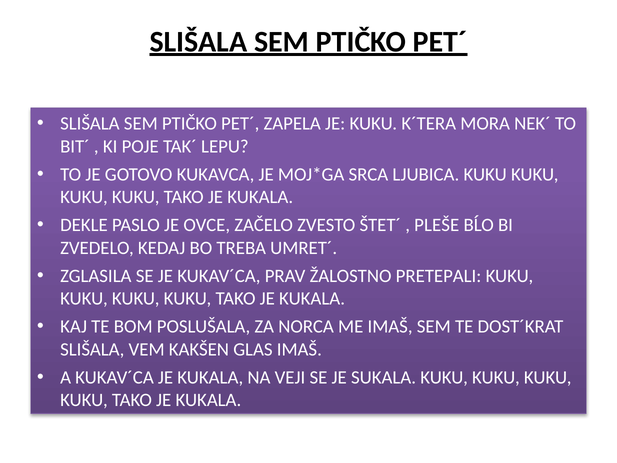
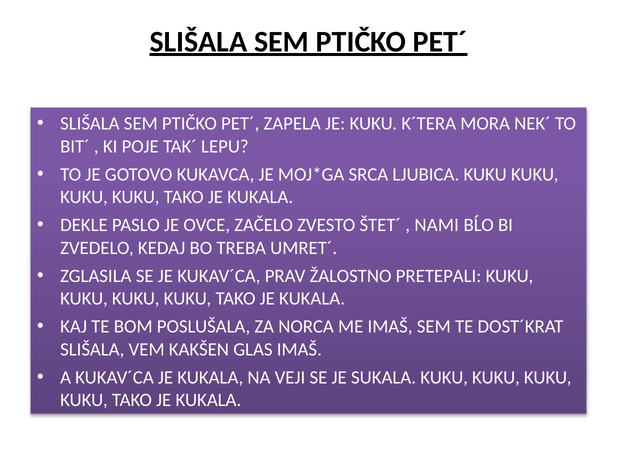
PLEŠE: PLEŠE -> NAMI (437, 225)
